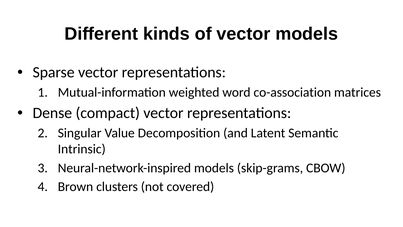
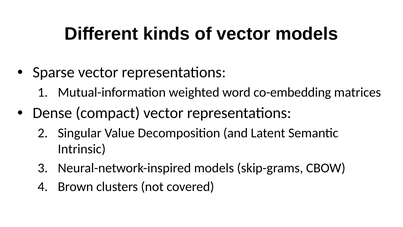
co-association: co-association -> co-embedding (292, 92)
